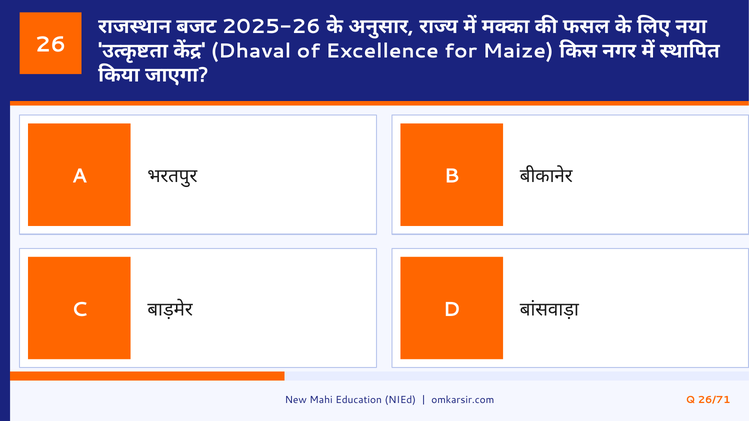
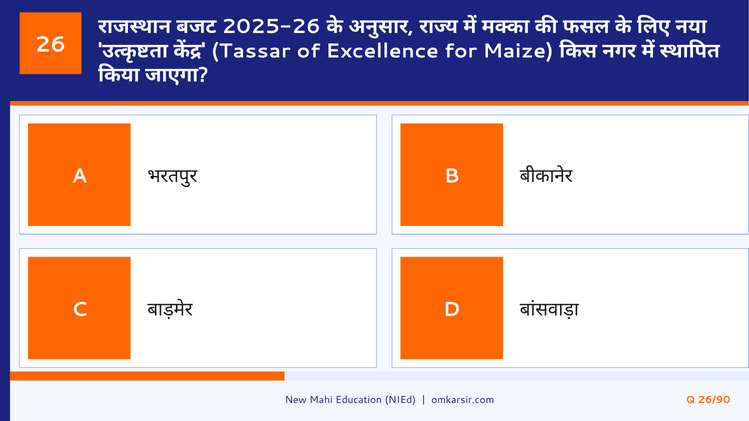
Dhaval: Dhaval -> Tassar (251, 51)
26/71: 26/71 -> 26/90 (714, 400)
